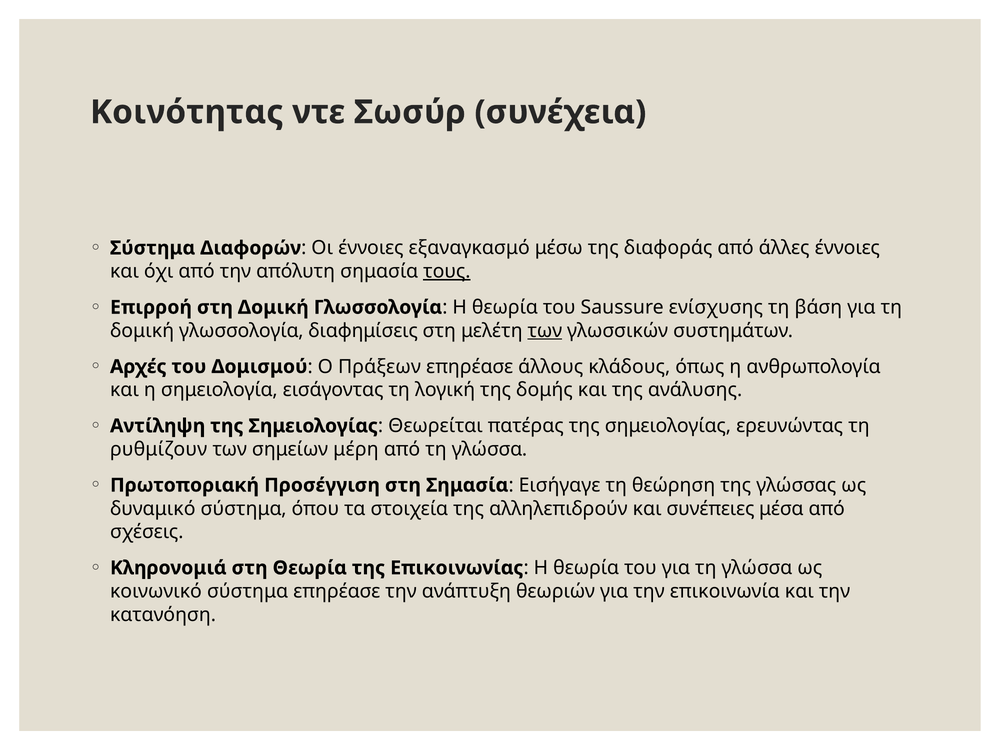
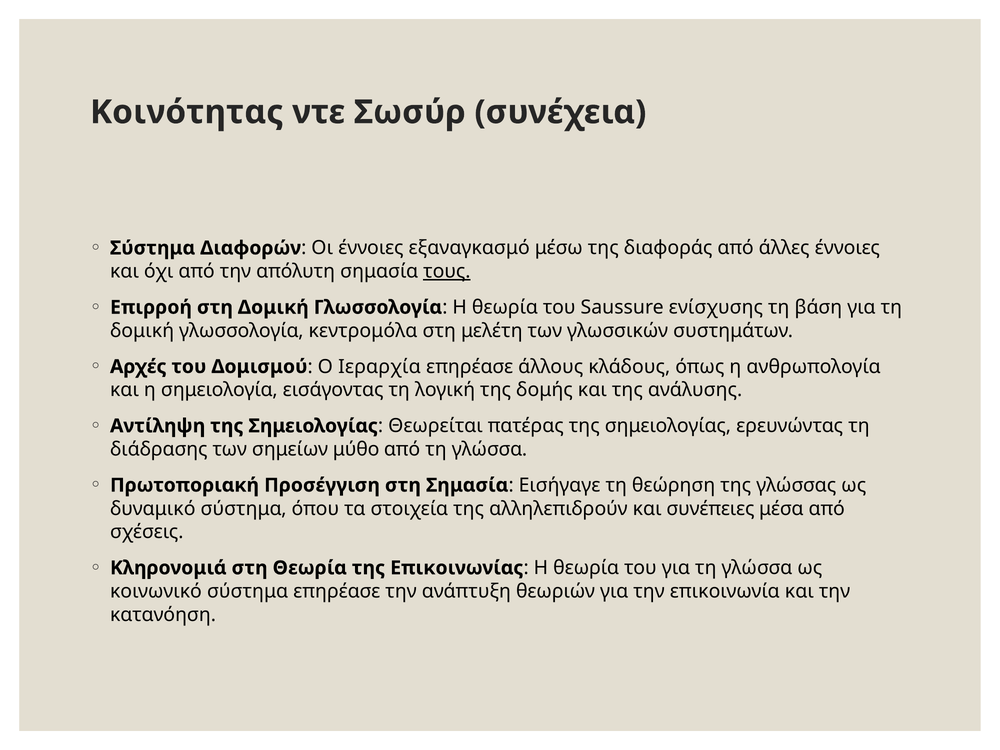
διαφημίσεις: διαφημίσεις -> κεντρομόλα (363, 331)
των underline: present -> none (545, 331)
Πράξεων: Πράξεων -> Ιεραρχία (379, 367)
ρυθμίζουν: ρυθμίζουν -> διάδρασης (159, 449)
μέρη: μέρη -> μύθο (356, 449)
